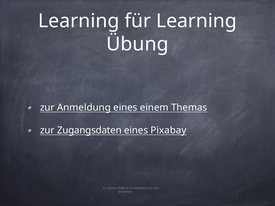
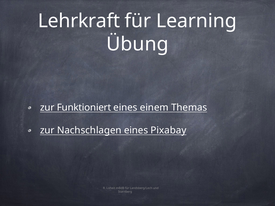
Learning: Learning -> Lehrkraft (79, 21)
Anmeldung: Anmeldung -> Funktioniert (84, 108)
Zugangsdaten: Zugangsdaten -> Nachschlagen (89, 131)
